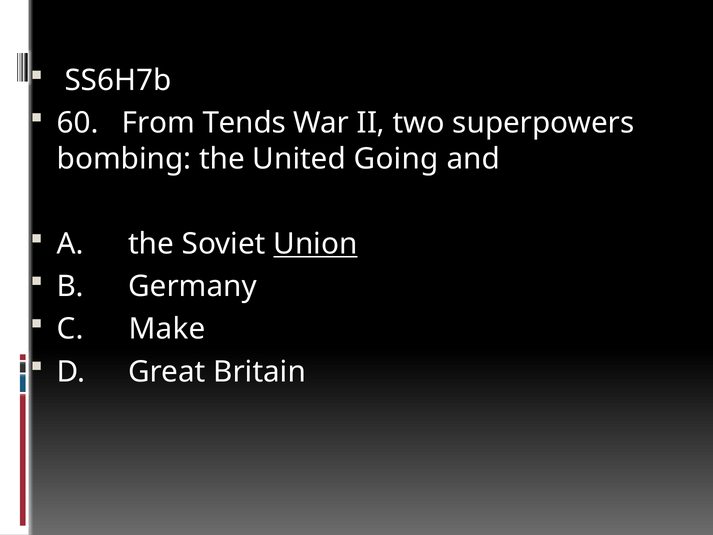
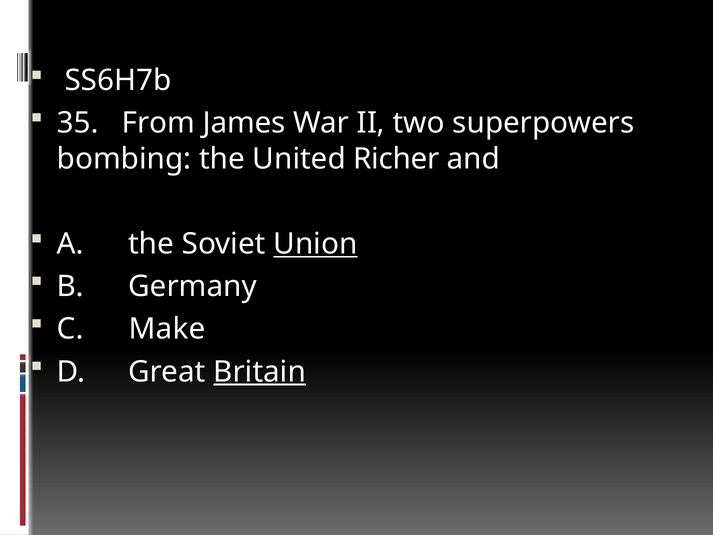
60: 60 -> 35 (78, 123)
Tends: Tends -> James (244, 123)
Going: Going -> Richer (396, 159)
Britain underline: none -> present (260, 372)
